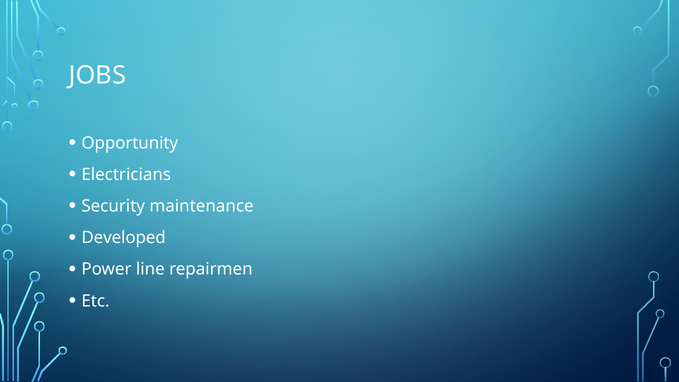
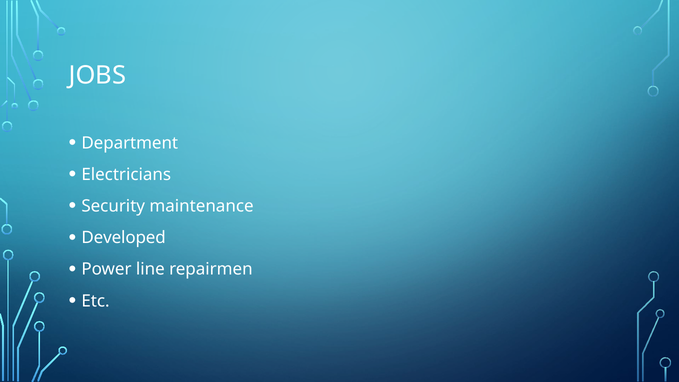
Opportunity: Opportunity -> Department (130, 143)
